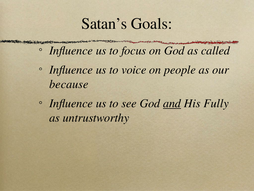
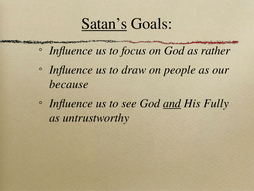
Satan’s underline: none -> present (104, 24)
called: called -> rather (216, 50)
voice: voice -> draw (134, 70)
